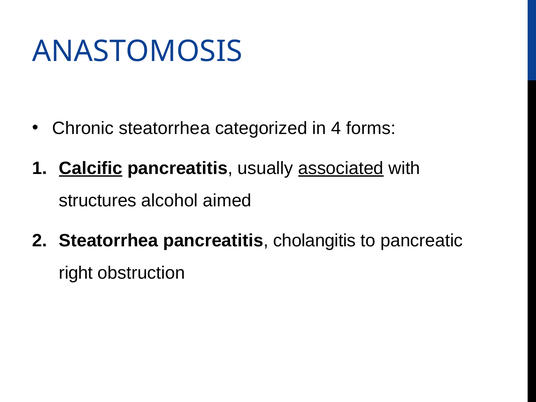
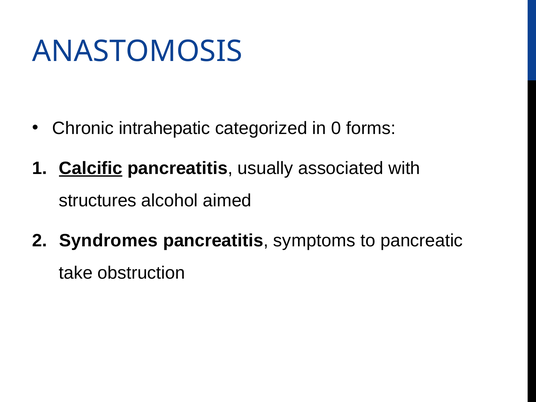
Chronic steatorrhea: steatorrhea -> intrahepatic (164, 128)
4: 4 -> 0 (336, 128)
associated underline: present -> none (341, 168)
2 Steatorrhea: Steatorrhea -> Syndromes (108, 241)
cholangitis: cholangitis -> symptoms (314, 241)
right: right -> take (76, 273)
